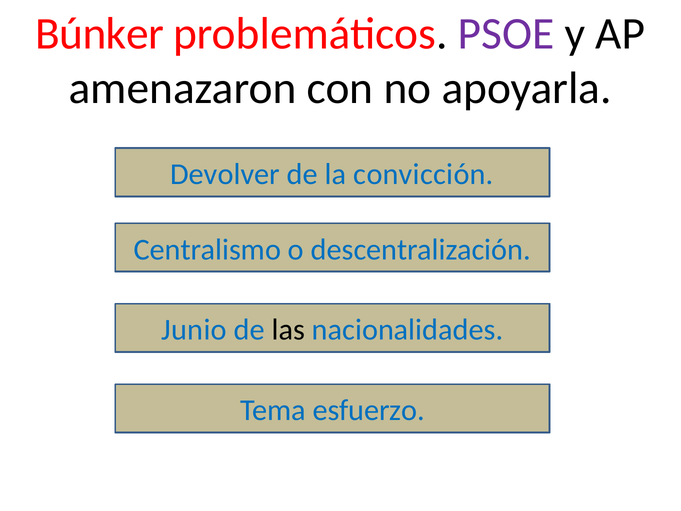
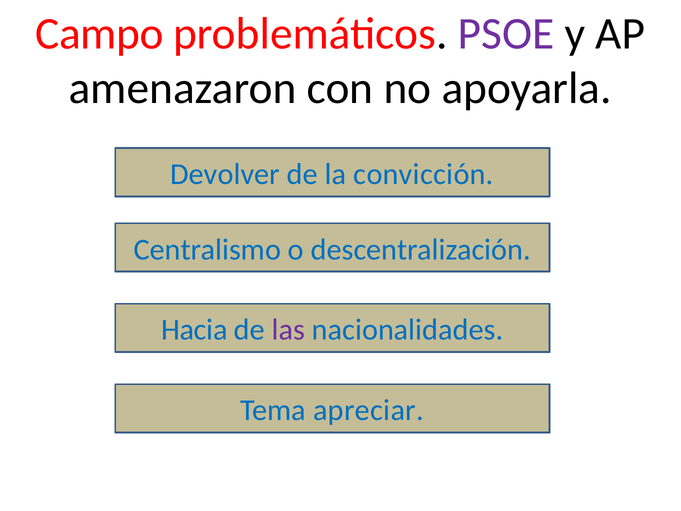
Búnker: Búnker -> Campo (100, 34)
Junio: Junio -> Hacia (194, 330)
las colour: black -> purple (288, 330)
esfuerzo: esfuerzo -> apreciar (368, 410)
